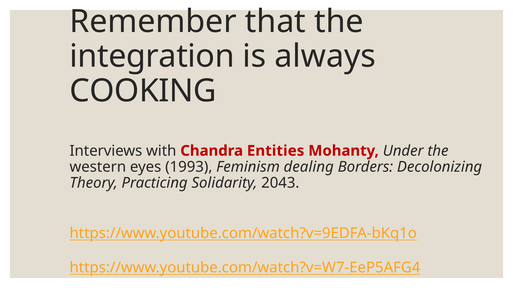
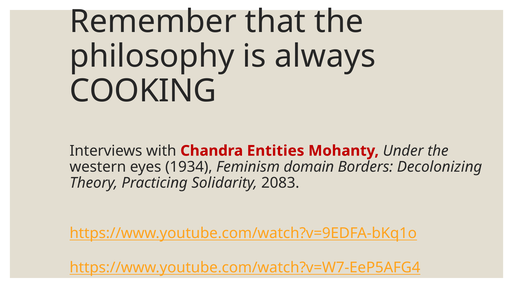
integration: integration -> philosophy (152, 56)
1993: 1993 -> 1934 (189, 167)
dealing: dealing -> domain (309, 167)
2043: 2043 -> 2083 (280, 183)
